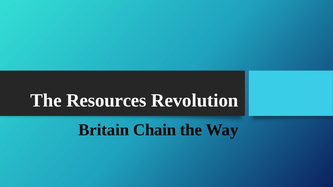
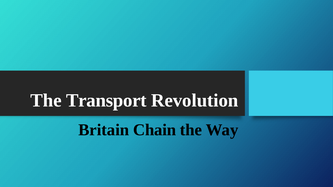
Resources: Resources -> Transport (106, 101)
